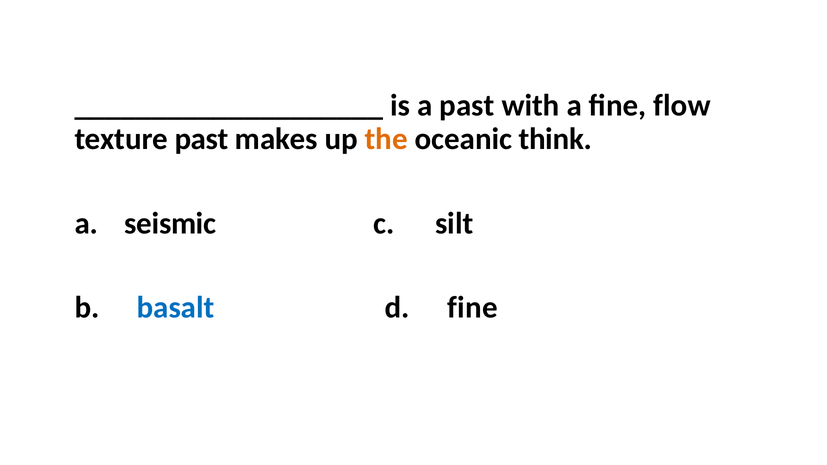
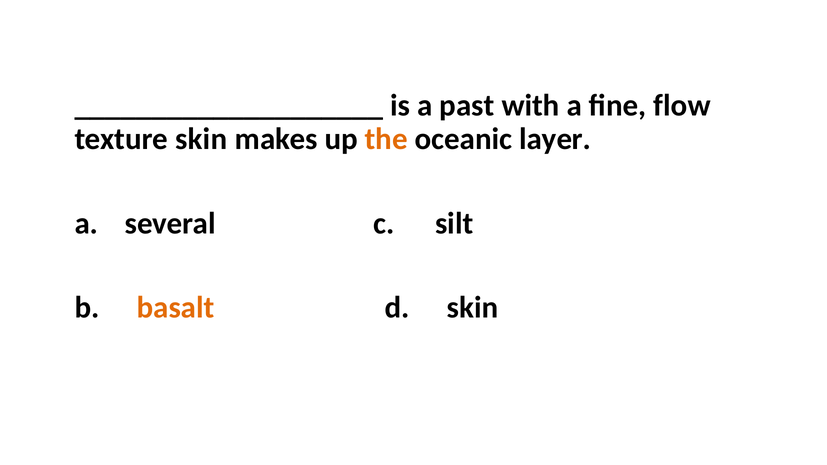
texture past: past -> skin (201, 139)
think: think -> layer (555, 139)
seismic: seismic -> several (170, 223)
basalt colour: blue -> orange (176, 308)
d fine: fine -> skin (473, 308)
